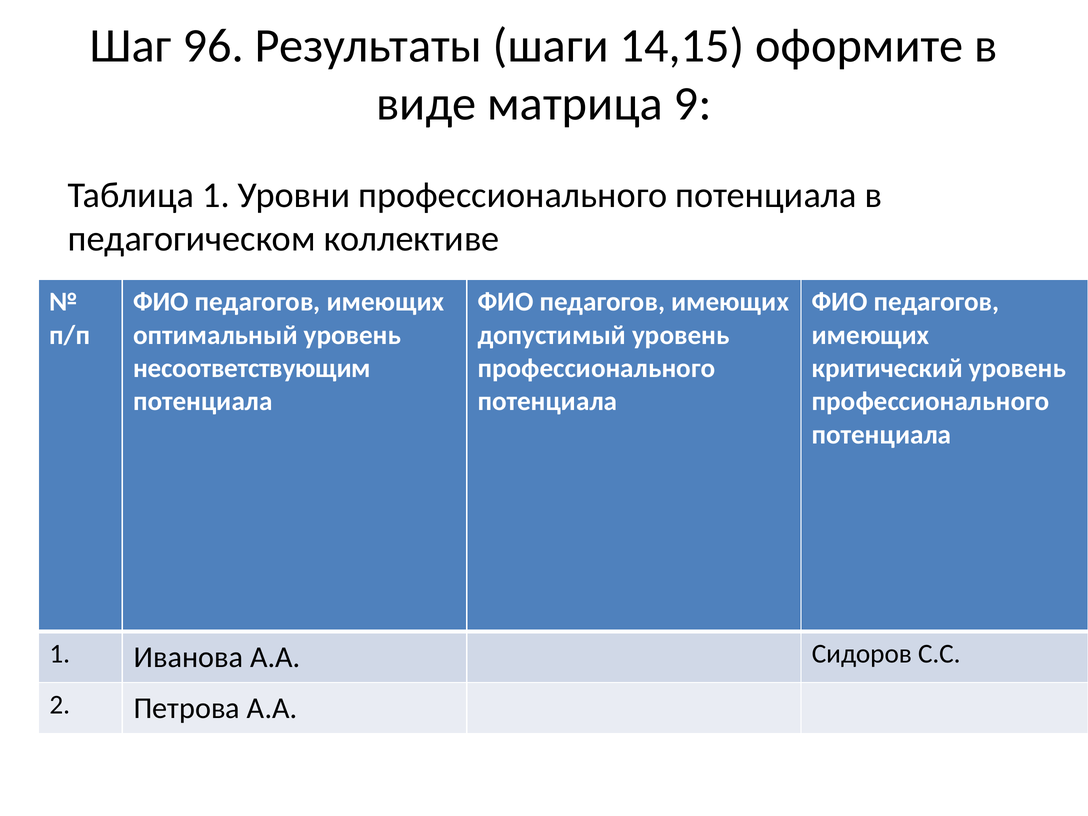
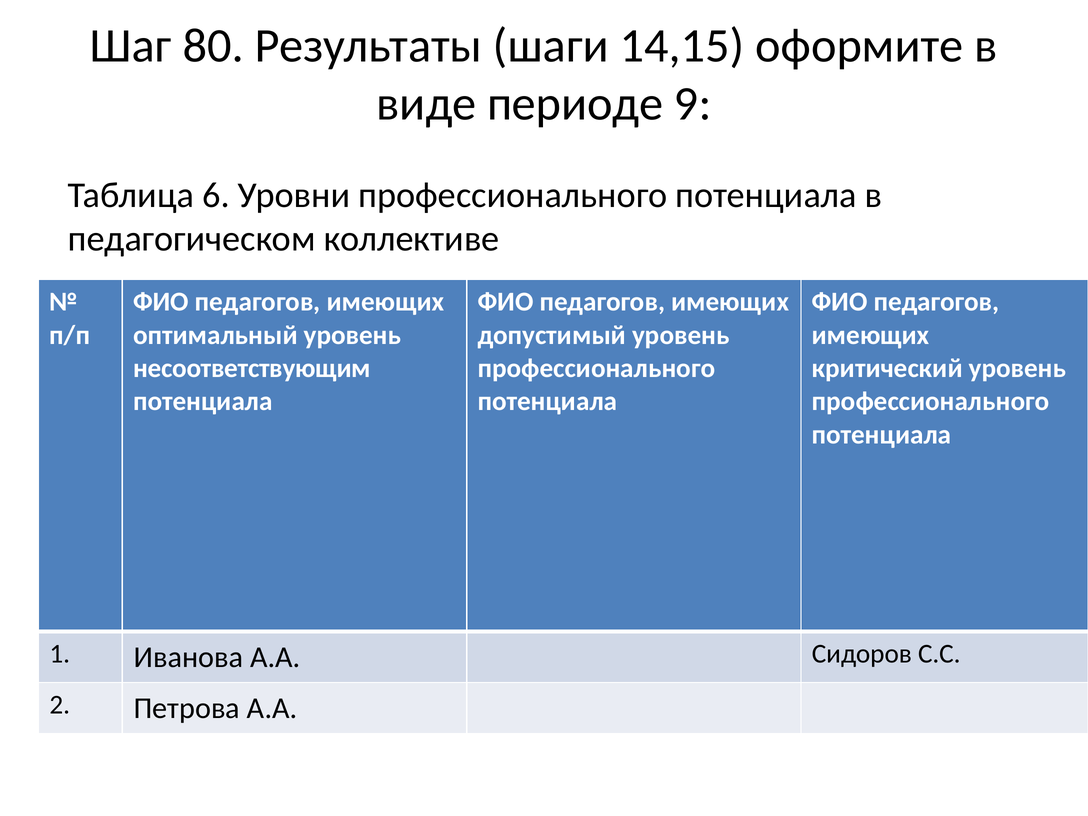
96: 96 -> 80 (213, 46)
матрица: матрица -> периоде (575, 104)
Таблица 1: 1 -> 6 (216, 195)
